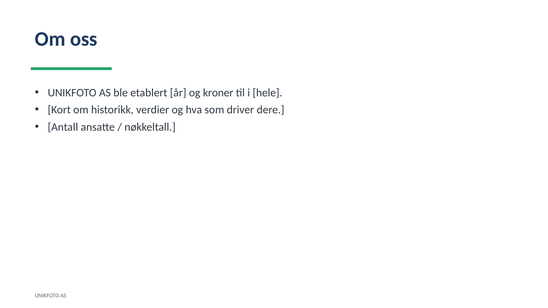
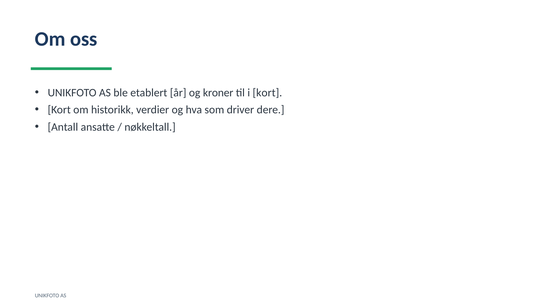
i hele: hele -> kort (267, 93)
